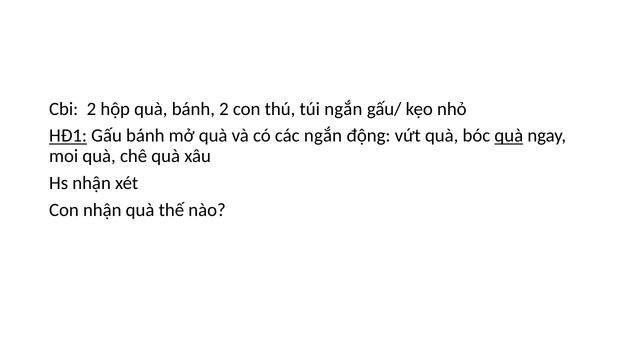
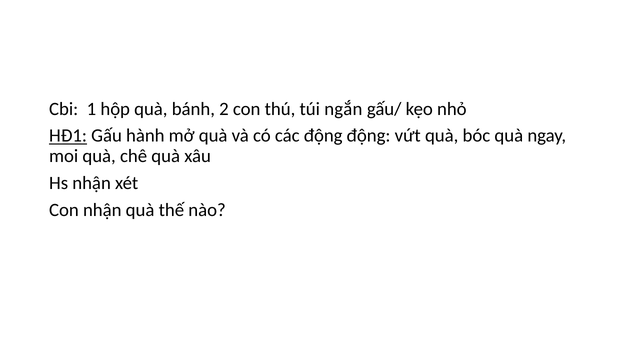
Cbi 2: 2 -> 1 (91, 109)
Gấu bánh: bánh -> hành (145, 136)
các ngắn: ngắn -> động (323, 136)
quà underline: present -> none (509, 136)
